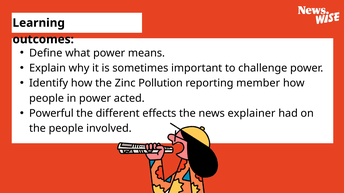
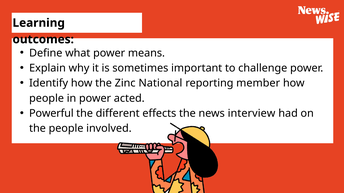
Pollution: Pollution -> National (160, 83)
explainer: explainer -> interview (252, 114)
